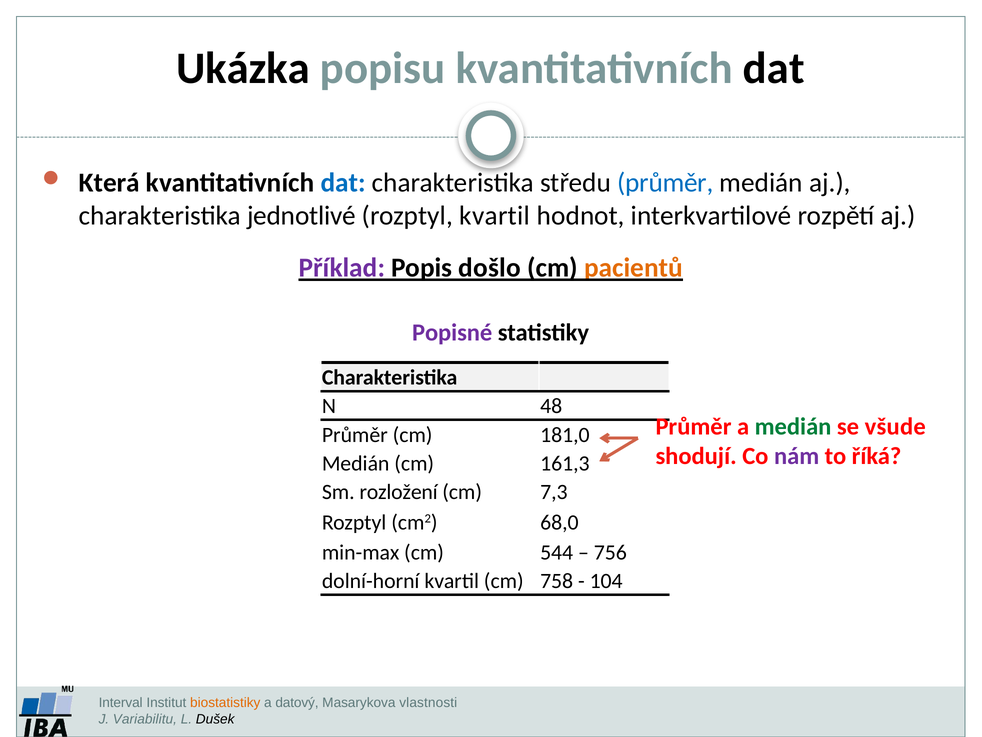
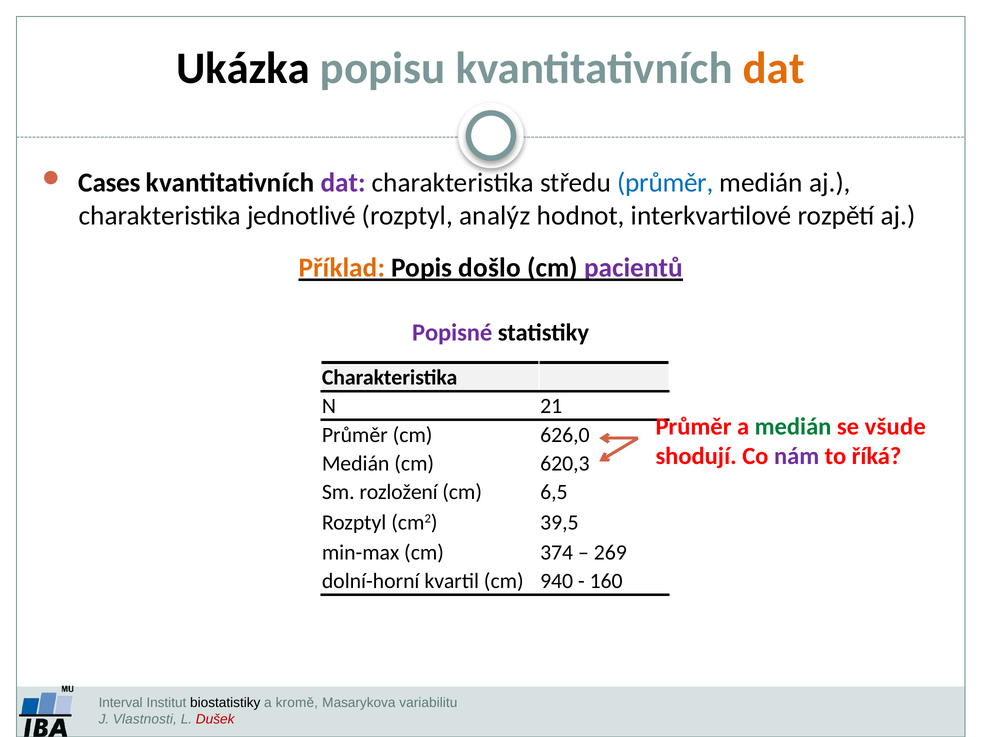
dat colour: black -> orange (774, 68)
Která: Která -> Cases (109, 183)
dat colour: blue -> purple (343, 183)
rozptyl kvartil: kvartil -> analýz (495, 215)
Příklad colour: purple -> orange (342, 268)
pacientů colour: orange -> purple (633, 268)
48: 48 -> 21 (551, 406)
181,0: 181,0 -> 626,0 (565, 435)
161,3: 161,3 -> 620,3 (565, 463)
7,3: 7,3 -> 6,5 (554, 492)
68,0: 68,0 -> 39,5 (559, 522)
544: 544 -> 374 (557, 552)
756: 756 -> 269 (610, 552)
758: 758 -> 940 (557, 581)
104: 104 -> 160 (606, 581)
biostatistiky colour: orange -> black (225, 702)
datový: datový -> kromě (297, 702)
vlastnosti: vlastnosti -> variabilitu (428, 702)
Variabilitu: Variabilitu -> Vlastnosti (145, 719)
Dušek colour: black -> red (215, 719)
